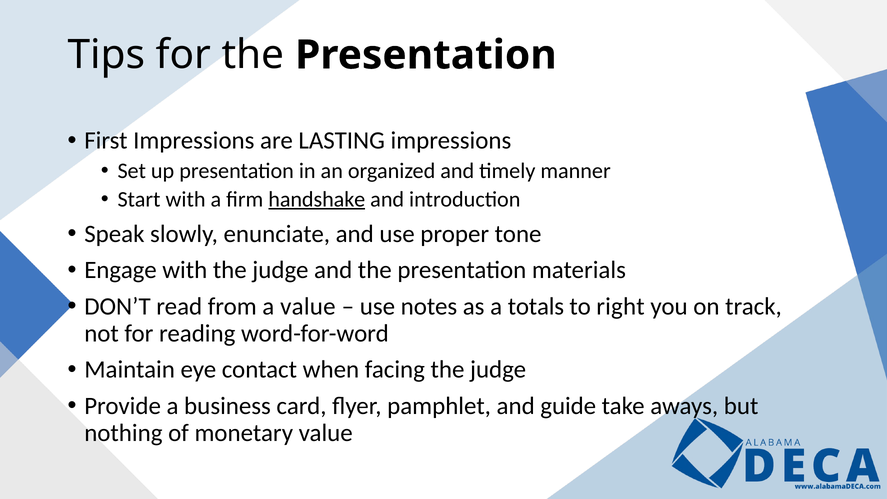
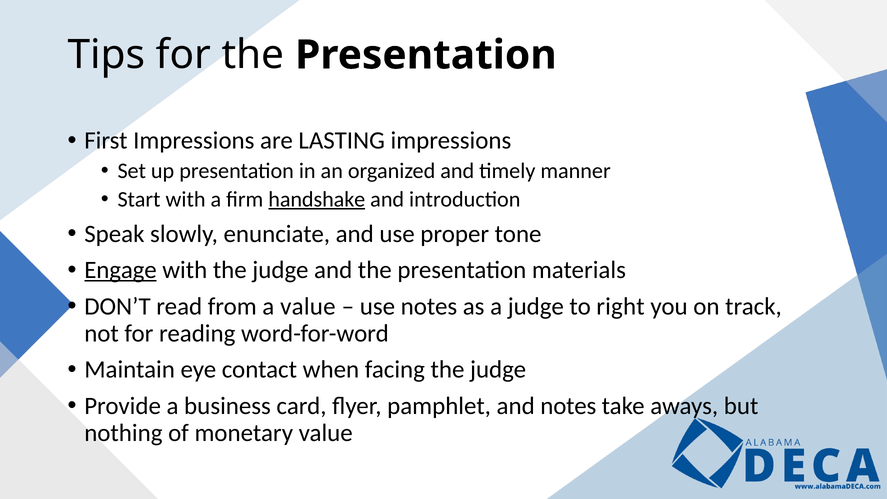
Engage underline: none -> present (120, 270)
a totals: totals -> judge (536, 306)
and guide: guide -> notes (568, 406)
